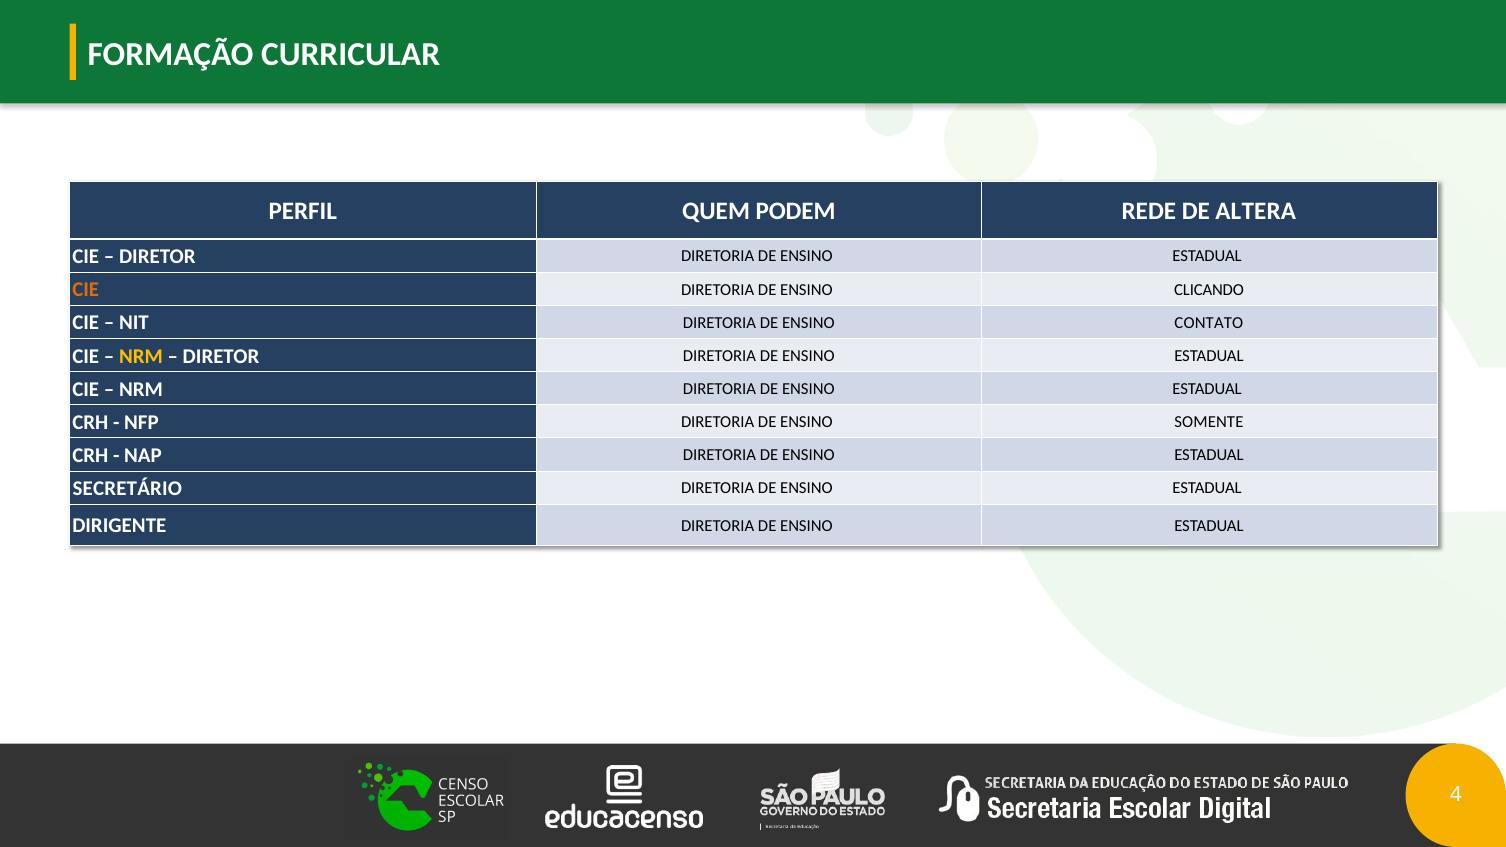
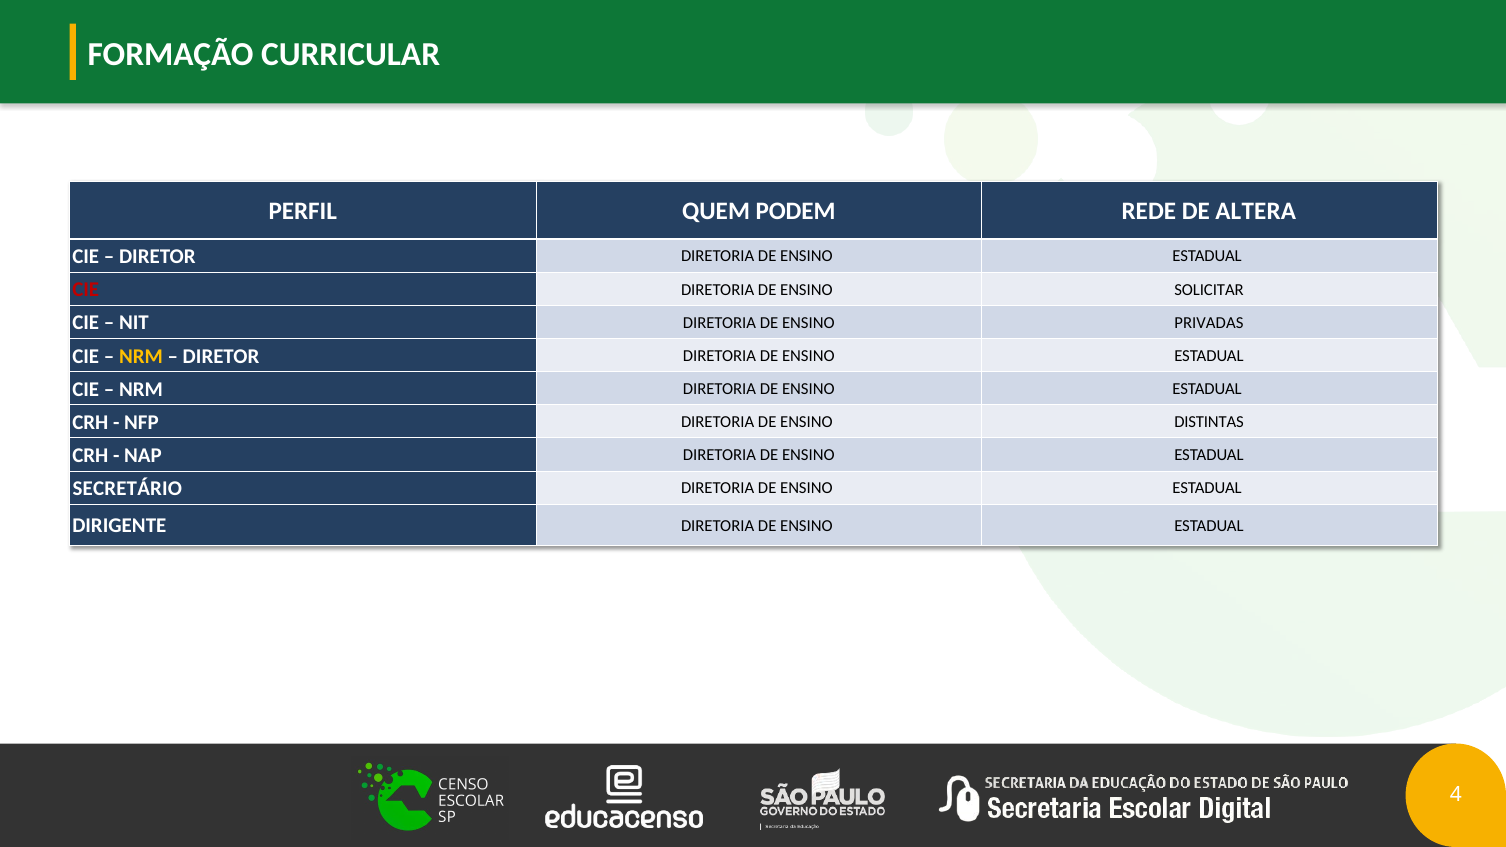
CIE colour: orange -> red (86, 290)
CLICANDO: CLICANDO -> SOLICITAR (1209, 290)
CONTATO: CONTATO -> PRIVADAS (1209, 323)
SOMENTE: SOMENTE -> DISTINTAS (1209, 422)
